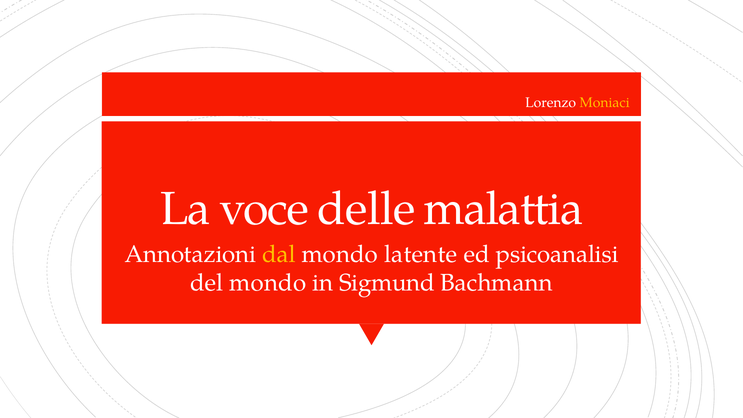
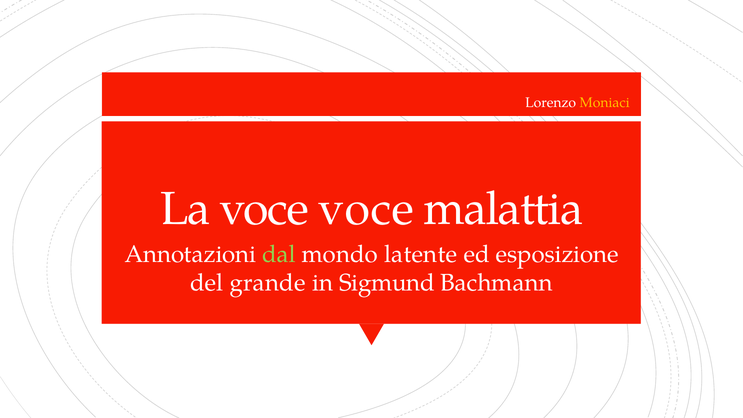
voce delle: delle -> voce (366, 209)
dal colour: yellow -> light green (279, 254)
psicoanalisi: psicoanalisi -> esposizione (557, 254)
del mondo: mondo -> grande (268, 283)
